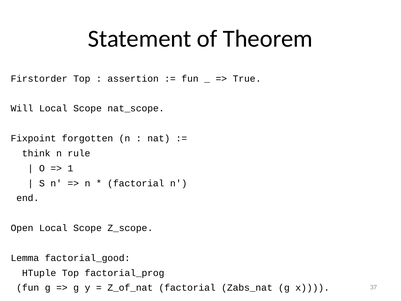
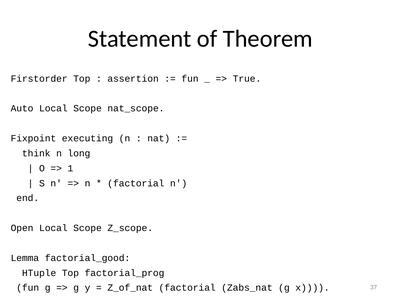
Will: Will -> Auto (22, 108)
forgotten: forgotten -> executing (88, 138)
rule: rule -> long (79, 153)
